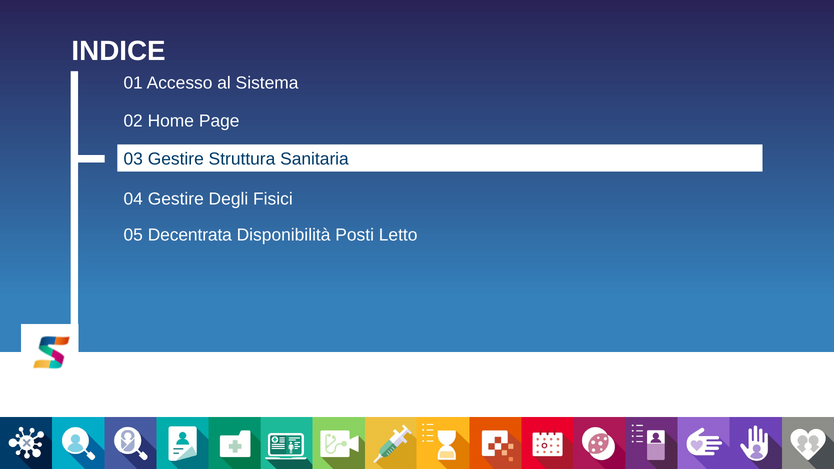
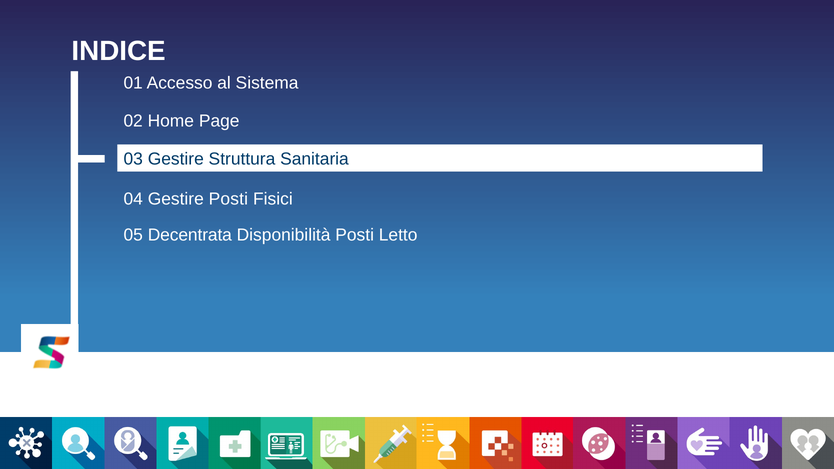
Gestire Degli: Degli -> Posti (228, 199)
